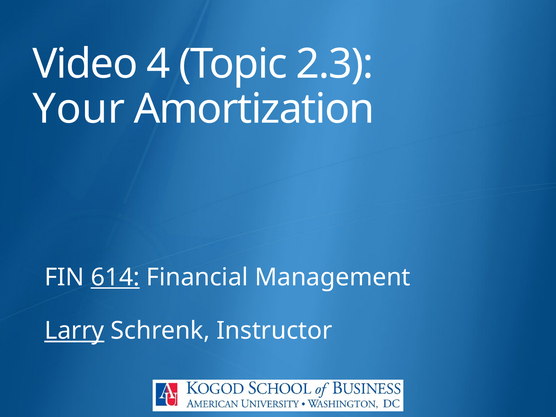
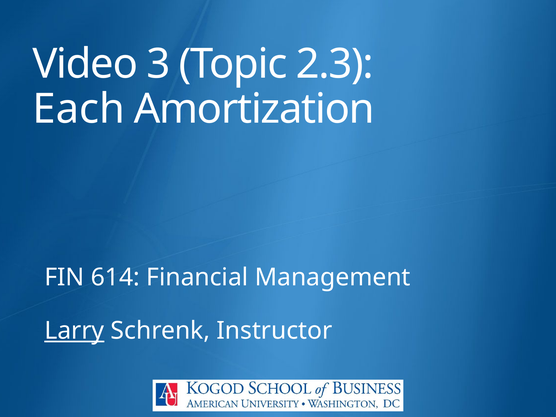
4: 4 -> 3 (158, 64)
Your: Your -> Each (79, 109)
614 underline: present -> none (115, 277)
